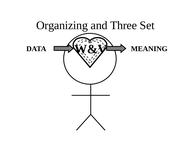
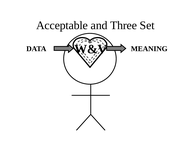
Organizing: Organizing -> Acceptable (62, 25)
